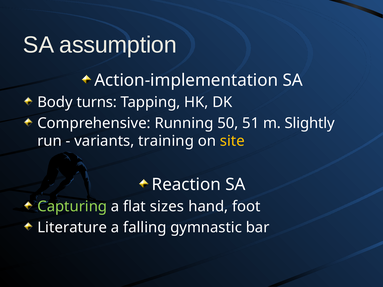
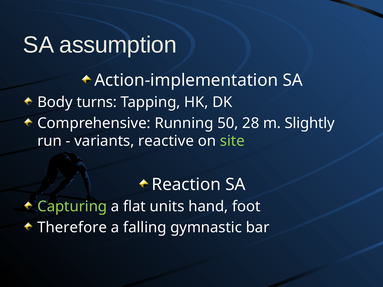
51: 51 -> 28 (251, 123)
training: training -> reactive (166, 141)
site colour: yellow -> light green (232, 141)
sizes: sizes -> units (167, 207)
Literature: Literature -> Therefore (72, 228)
